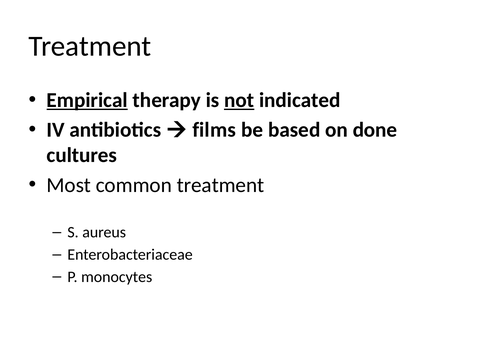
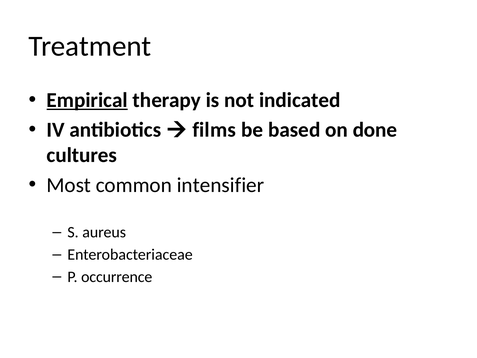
not underline: present -> none (239, 100)
common treatment: treatment -> intensifier (220, 185)
monocytes: monocytes -> occurrence (117, 277)
